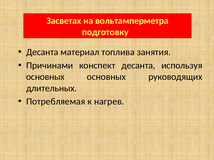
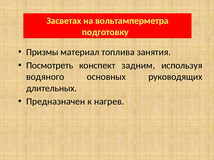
Десанта: Десанта -> Призмы (42, 52)
Причинами: Причинами -> Посмотреть (50, 66)
конспект десанта: десанта -> задним (138, 66)
основных: основных -> водяного (45, 77)
Потребляемая: Потребляемая -> Предназначен (56, 102)
